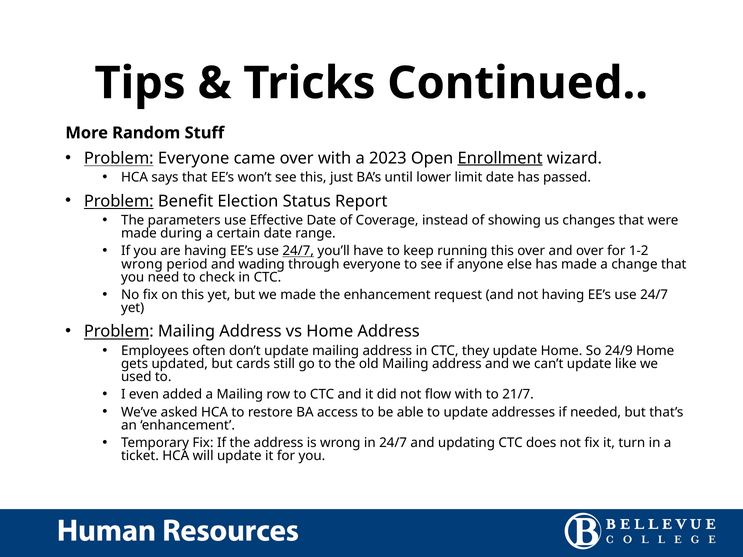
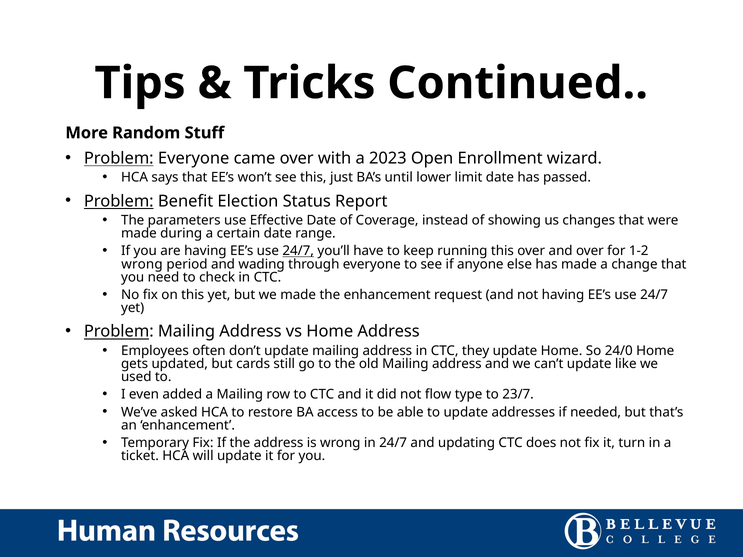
Enrollment underline: present -> none (500, 158)
24/9: 24/9 -> 24/0 (619, 351)
flow with: with -> type (469, 395)
21/7: 21/7 -> 23/7 (518, 395)
